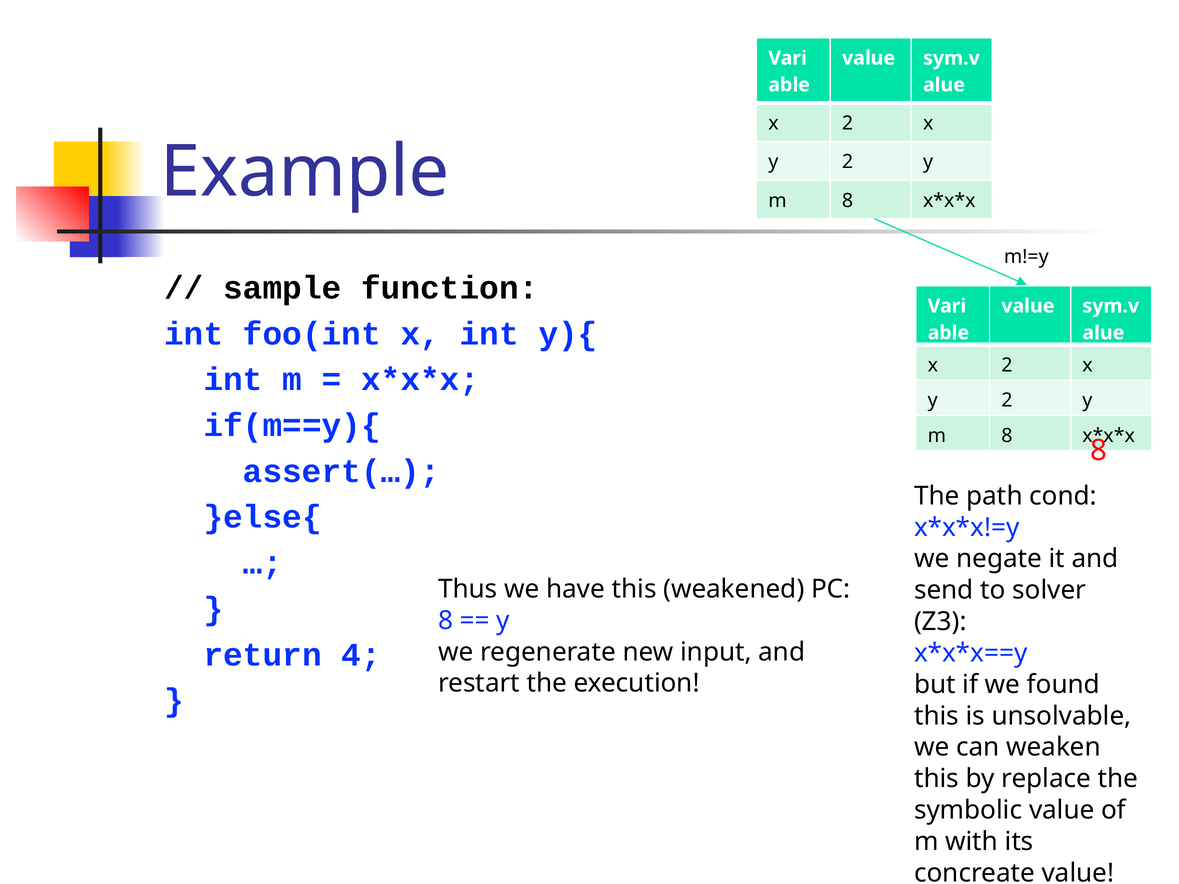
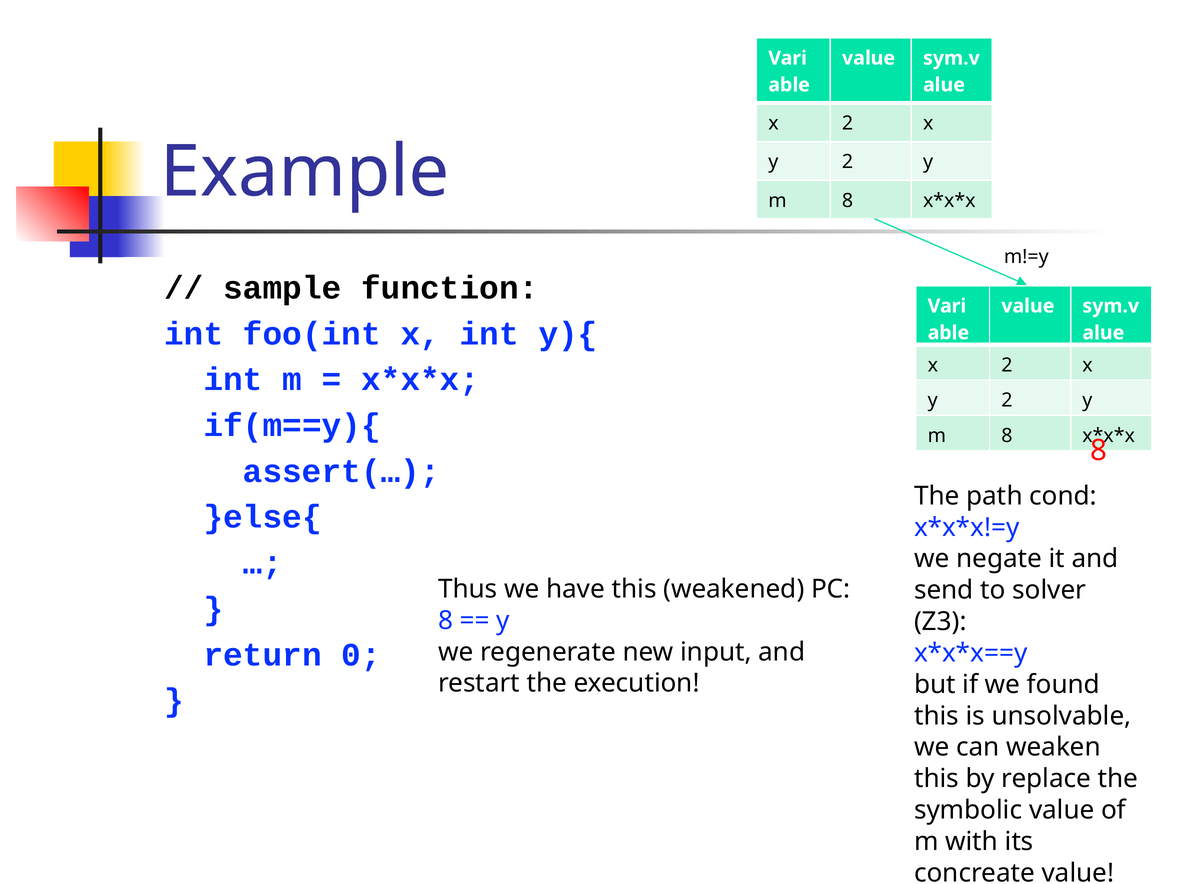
4: 4 -> 0 (361, 655)
